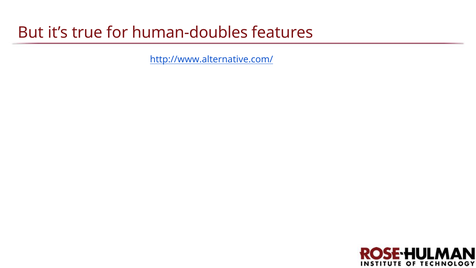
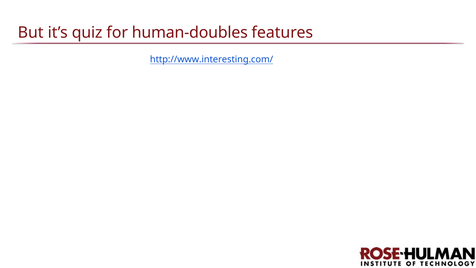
true: true -> quiz (87, 33)
http://www.alternative.com/: http://www.alternative.com/ -> http://www.interesting.com/ (212, 59)
